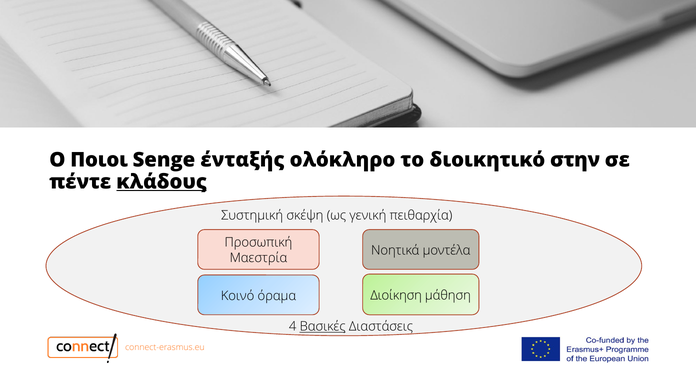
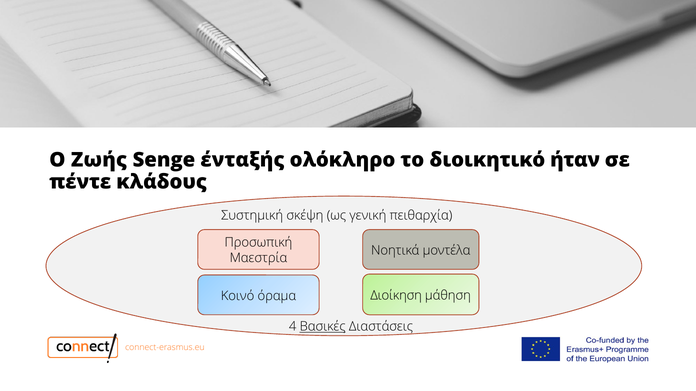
Ποιοι: Ποιοι -> Ζωής (99, 160)
στην: στην -> ήταν (575, 160)
κλάδους underline: present -> none (162, 182)
